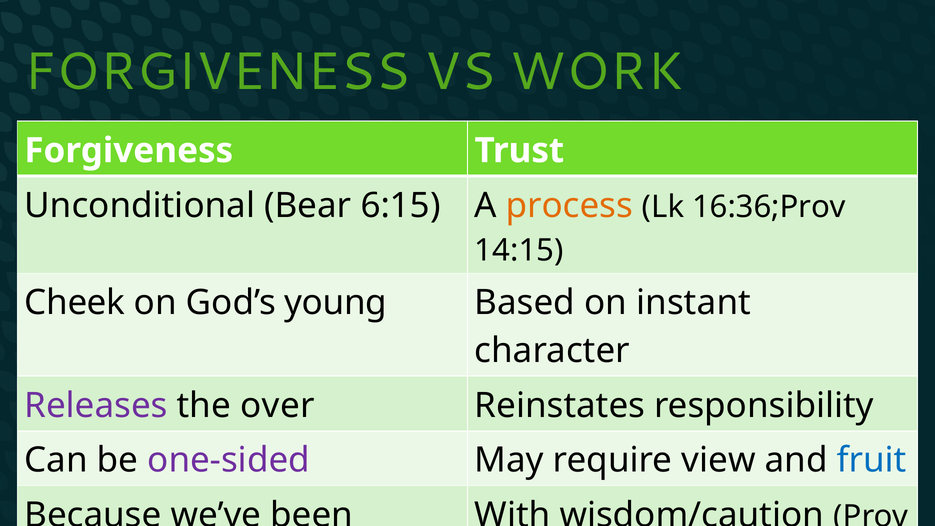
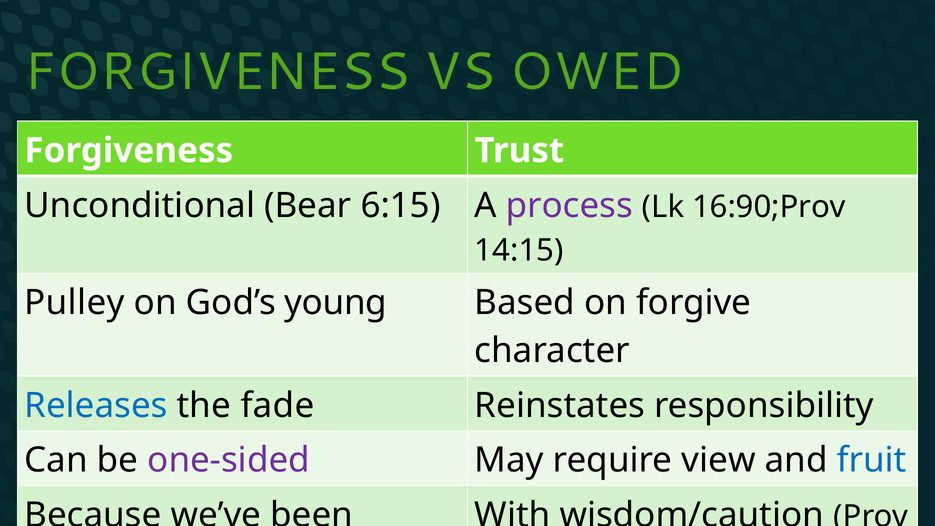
WORK: WORK -> OWED (597, 72)
process colour: orange -> purple (569, 205)
16:36;Prov: 16:36;Prov -> 16:90;Prov (769, 207)
Cheek: Cheek -> Pulley (74, 303)
instant: instant -> forgive (694, 303)
Releases colour: purple -> blue (96, 405)
over: over -> fade (278, 405)
